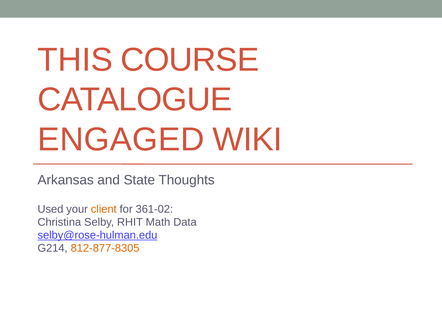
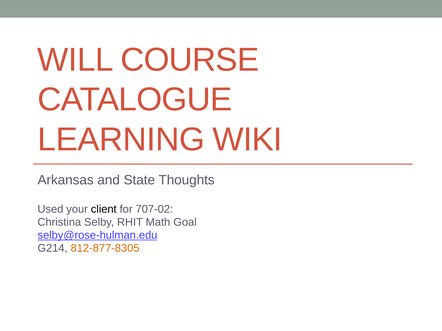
THIS: THIS -> WILL (75, 60)
ENGAGED: ENGAGED -> LEARNING (121, 140)
client colour: orange -> black (104, 210)
361-02: 361-02 -> 707-02 (154, 210)
Data: Data -> Goal (185, 223)
